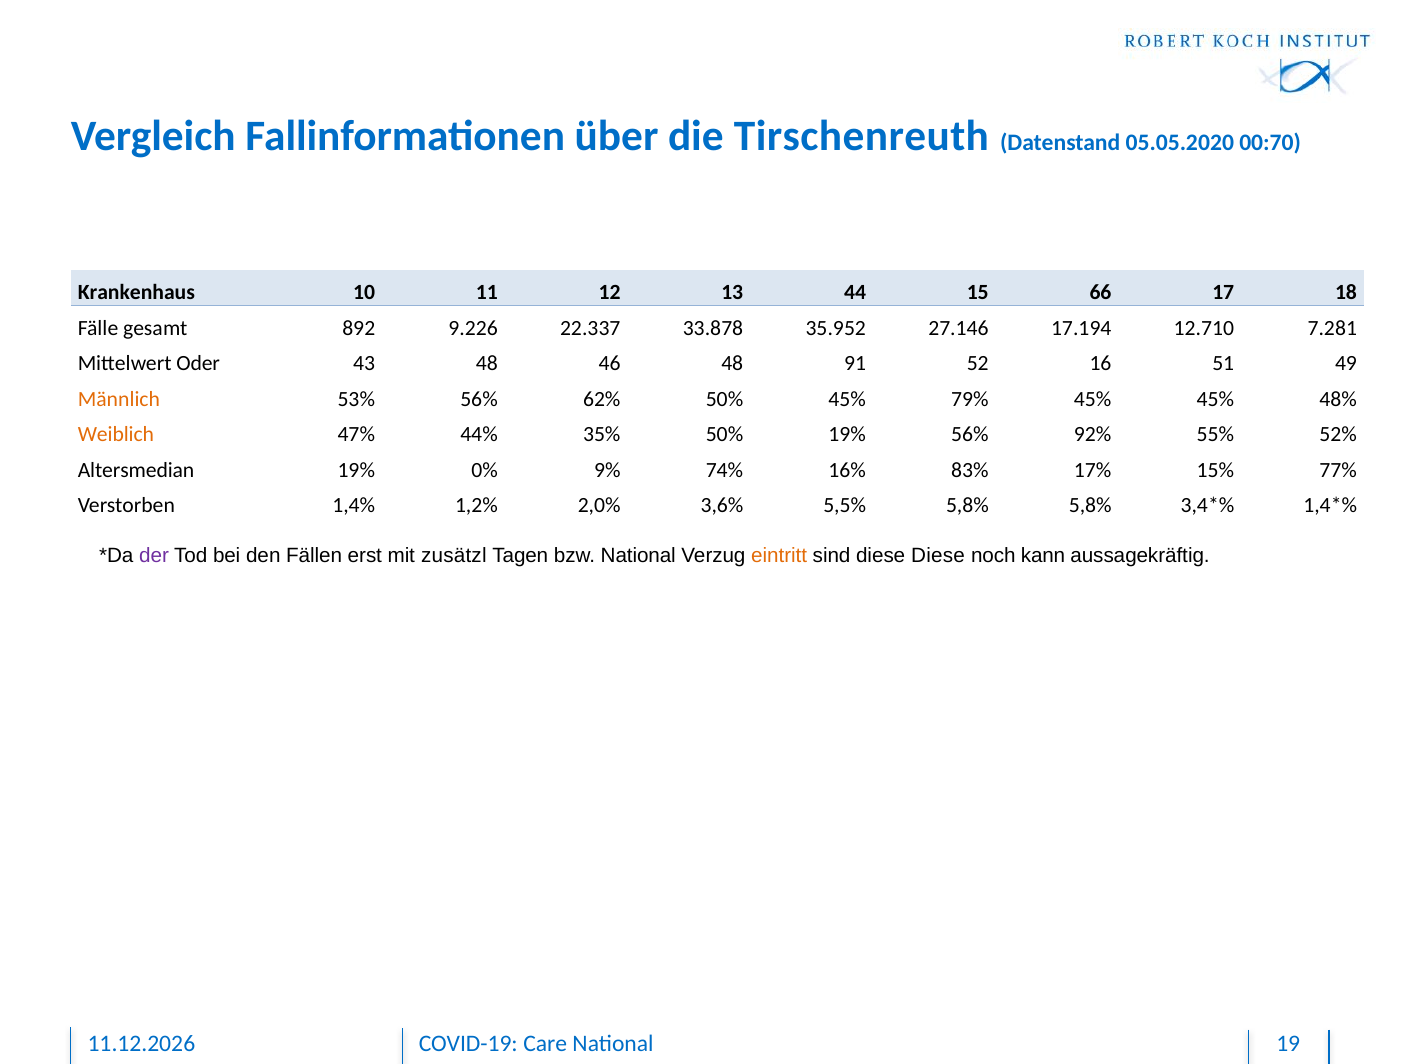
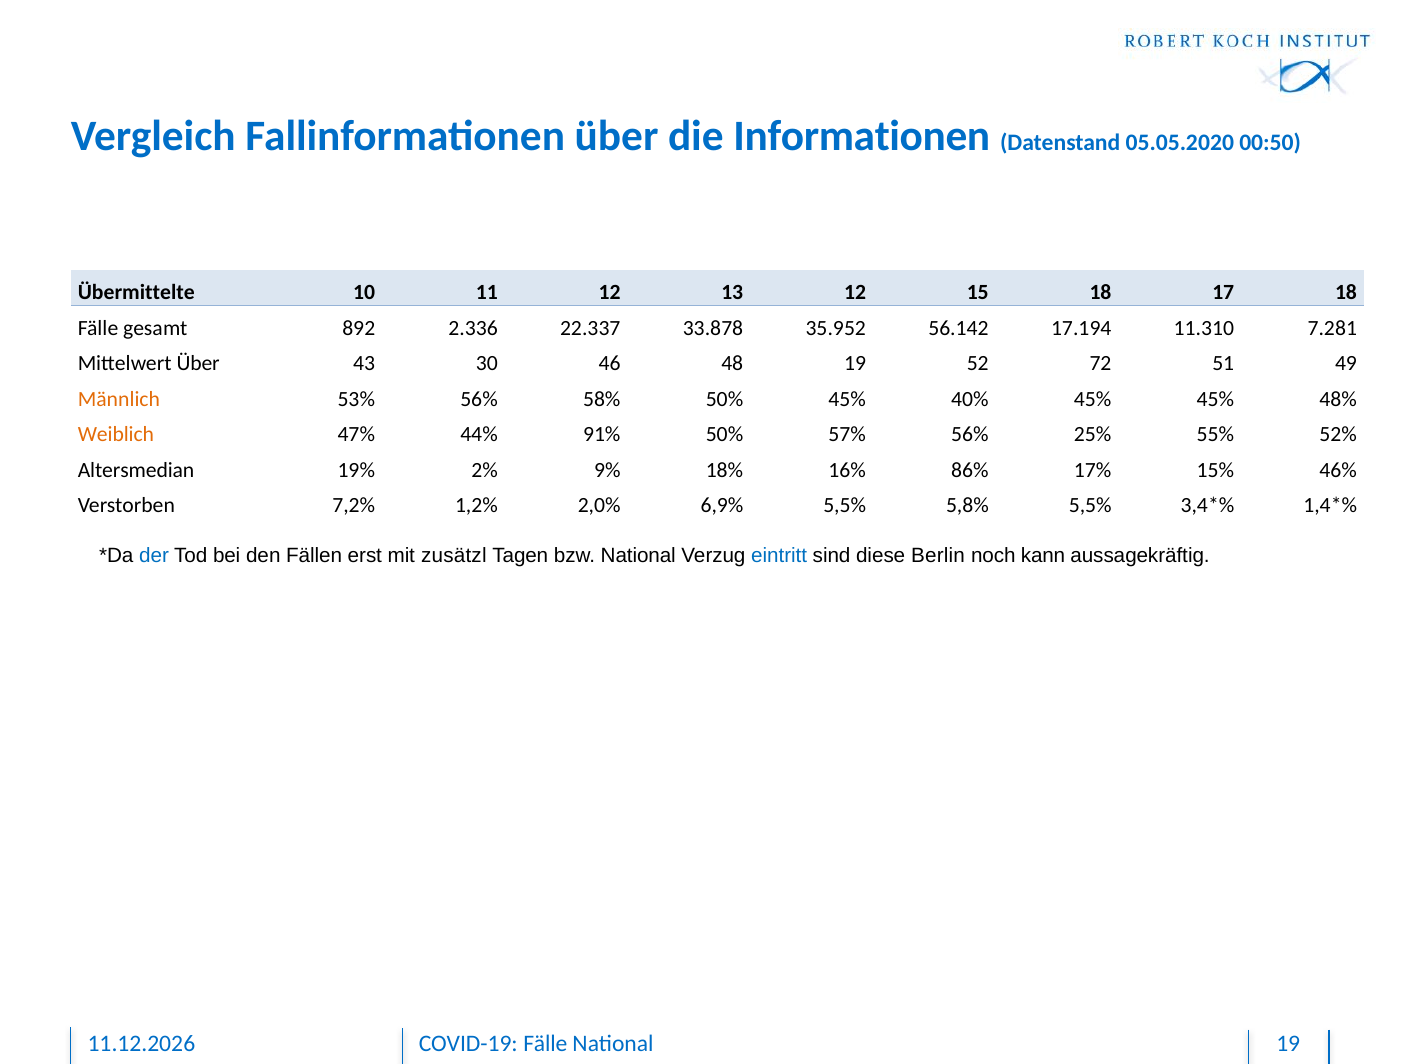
Tirschenreuth: Tirschenreuth -> Informationen (862, 137)
00:70: 00:70 -> 00:50 (1270, 143)
Krankenhaus: Krankenhaus -> Übermittelte (136, 292)
13 44: 44 -> 12 (855, 292)
15 66: 66 -> 18 (1101, 292)
9.226: 9.226 -> 2.336 (473, 328)
27.146: 27.146 -> 56.142 (958, 328)
12.710: 12.710 -> 11.310 (1204, 328)
Mittelwert Oder: Oder -> Über (198, 364)
43 48: 48 -> 30 (487, 364)
48 91: 91 -> 19 (855, 364)
16: 16 -> 72 (1101, 364)
62%: 62% -> 58% (602, 399)
79%: 79% -> 40% (970, 399)
35%: 35% -> 91% (602, 435)
50% 19%: 19% -> 57% (847, 435)
92%: 92% -> 25% (1093, 435)
0%: 0% -> 2% (485, 470)
74%: 74% -> 18% (724, 470)
83%: 83% -> 86% (970, 470)
77%: 77% -> 46% (1338, 470)
1,4%: 1,4% -> 7,2% (354, 506)
3,6%: 3,6% -> 6,9% (722, 506)
5,8% 5,8%: 5,8% -> 5,5% (1090, 506)
der colour: purple -> blue (154, 556)
eintritt colour: orange -> blue (779, 556)
diese Diese: Diese -> Berlin (938, 556)
COVID-19 Care: Care -> Fälle (545, 1044)
